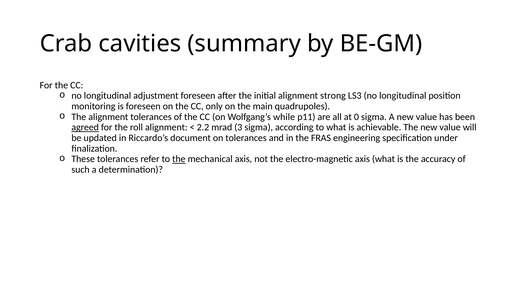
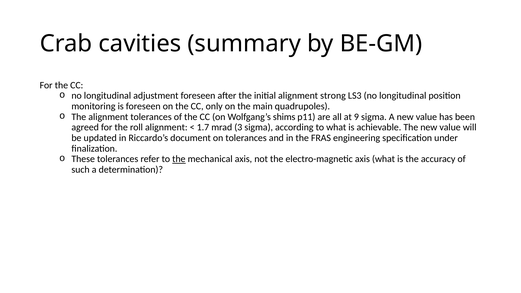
while: while -> shims (284, 117)
0: 0 -> 9 (356, 117)
agreed underline: present -> none (85, 127)
2.2: 2.2 -> 1.7 (203, 127)
